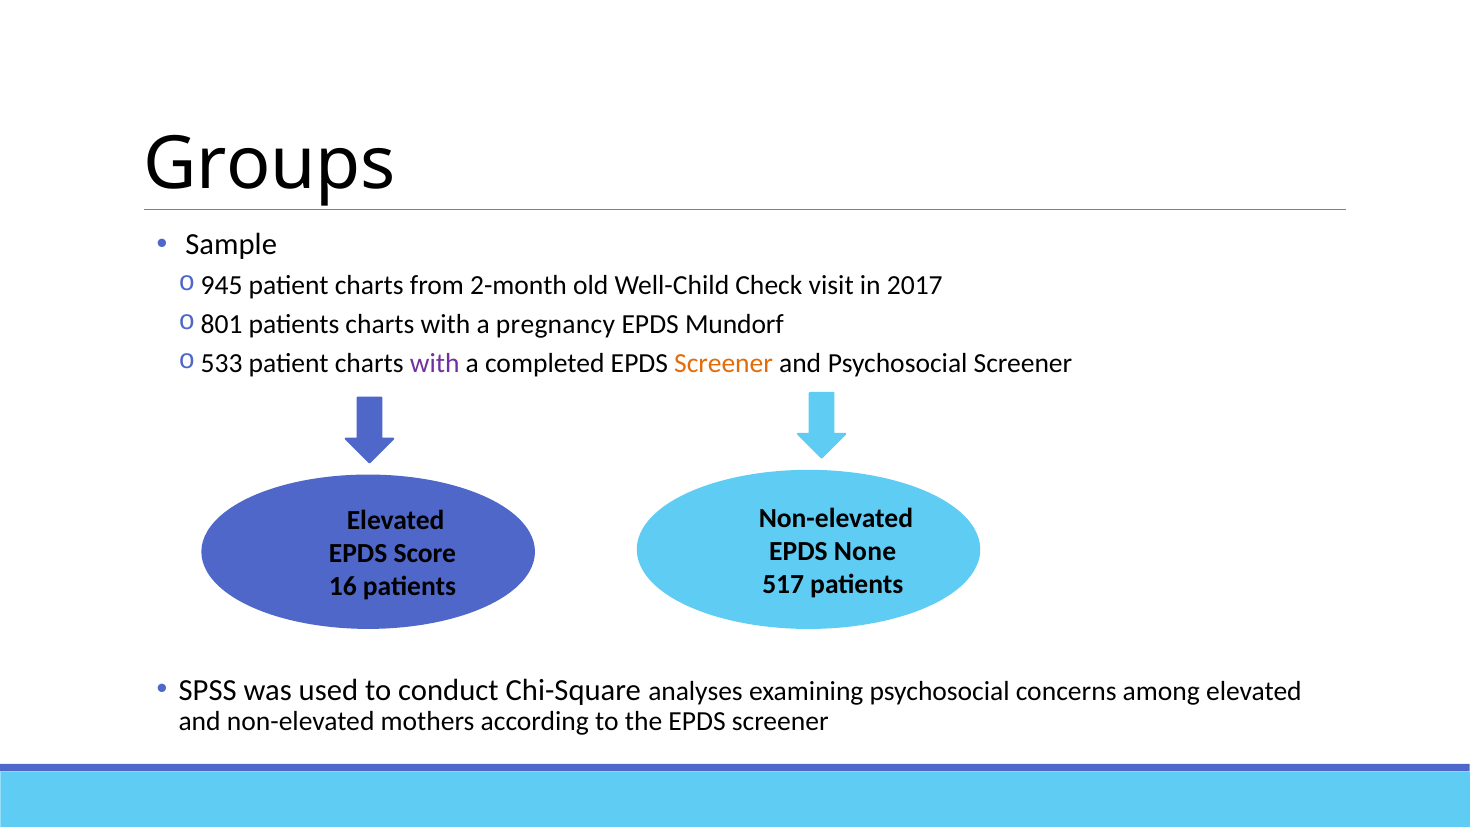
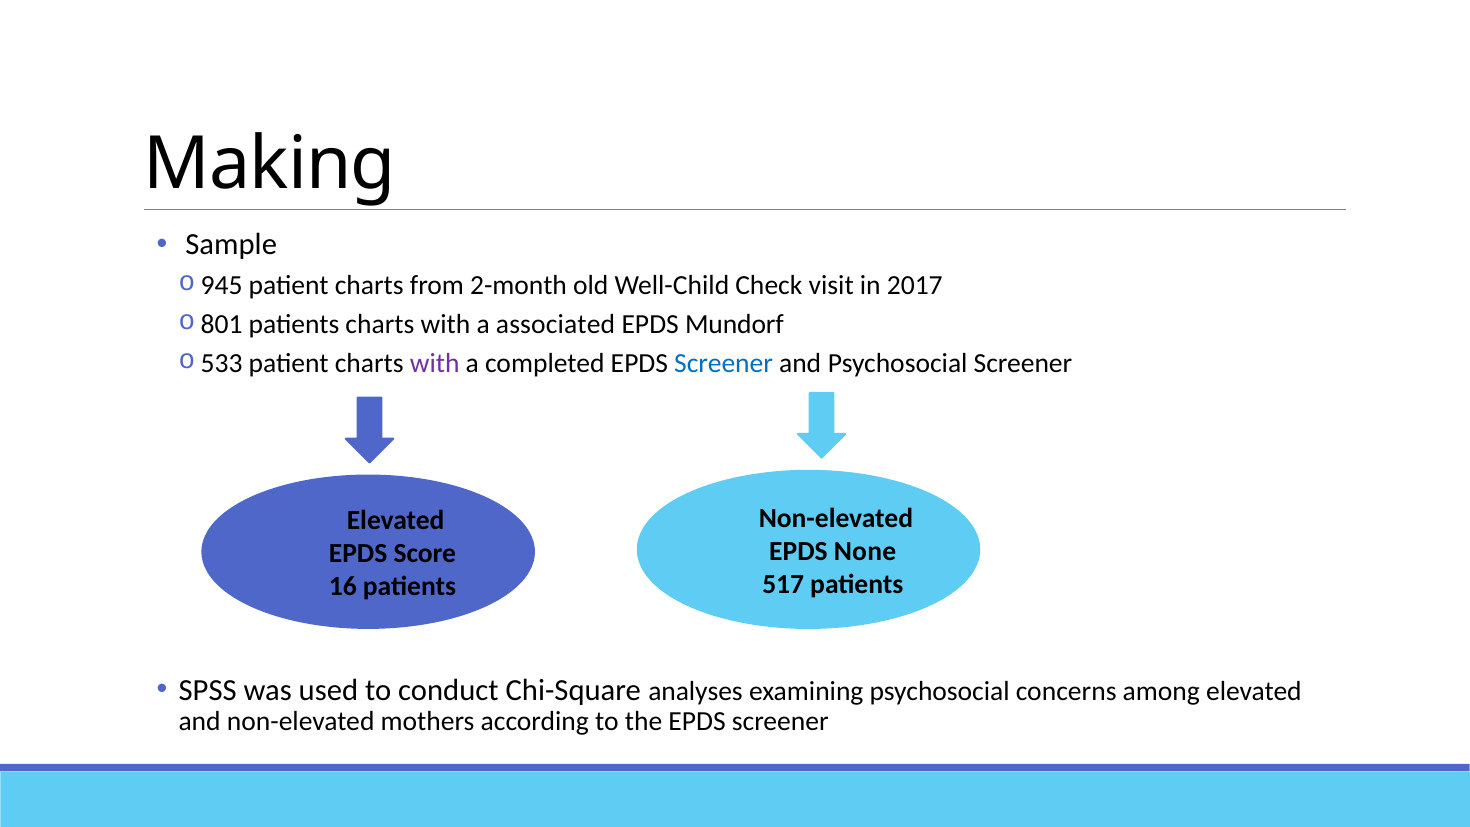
Groups: Groups -> Making (270, 165)
pregnancy: pregnancy -> associated (556, 324)
Screener colour: orange -> blue (724, 363)
